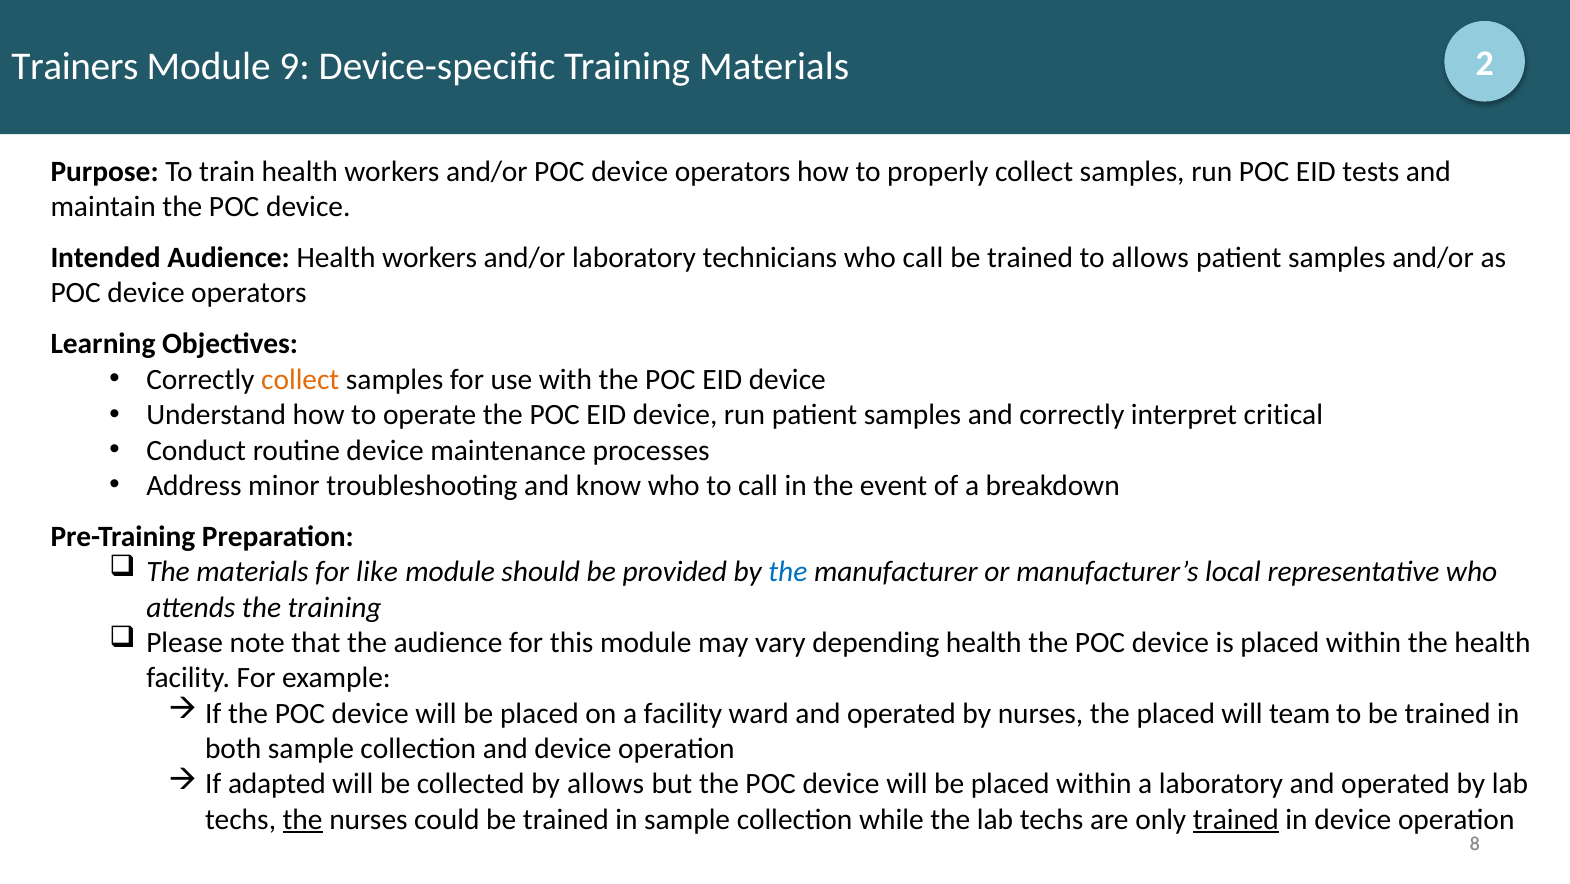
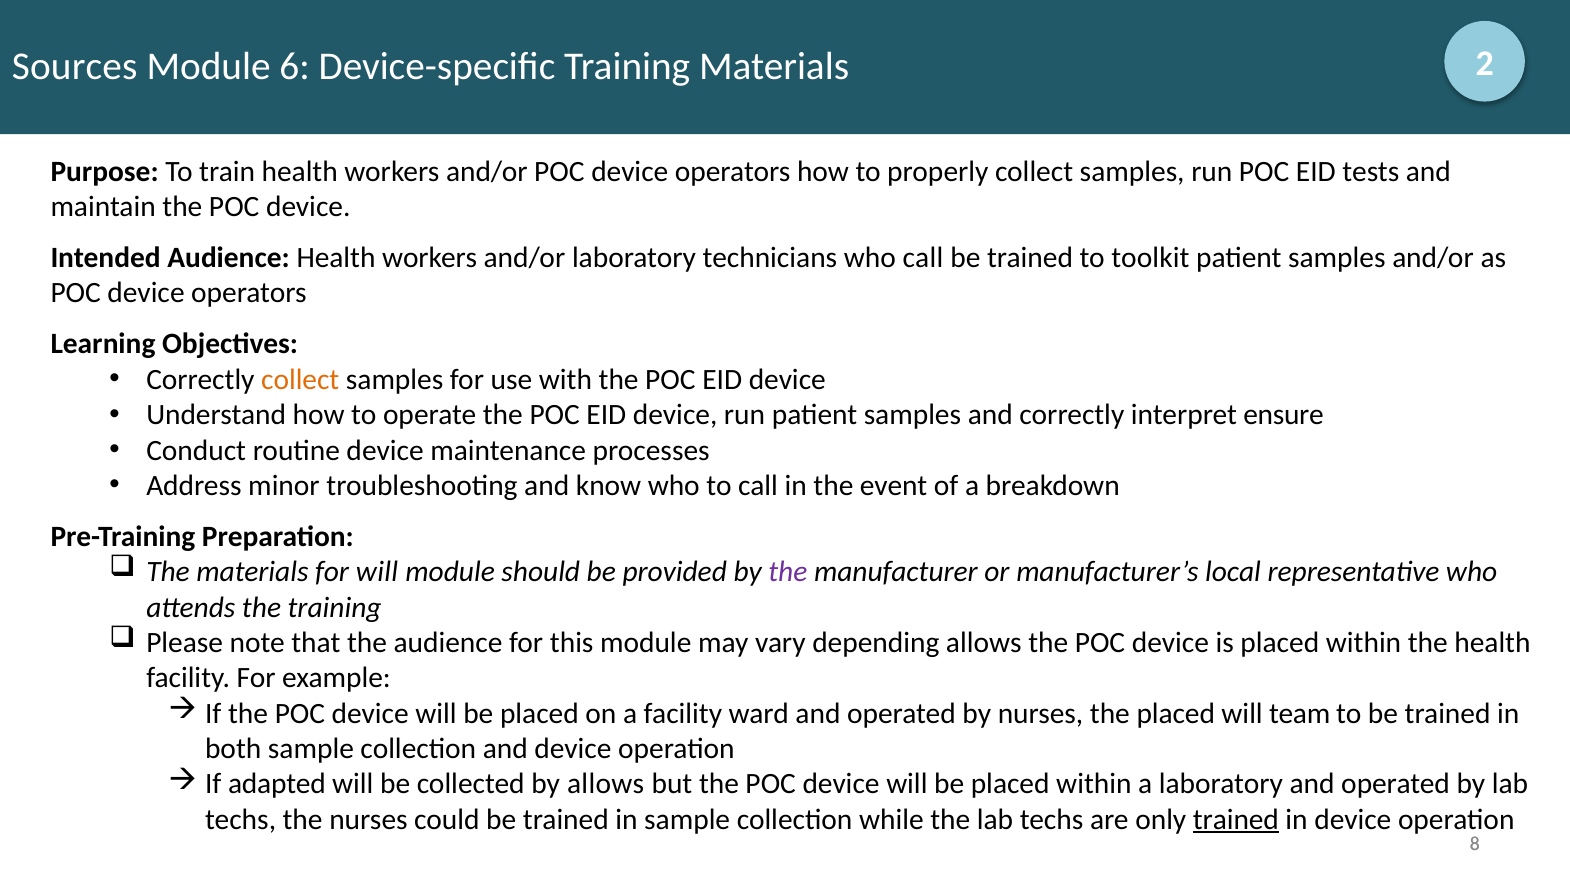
Trainers: Trainers -> Sources (75, 67)
9: 9 -> 6 (295, 67)
to allows: allows -> toolkit (1150, 258)
critical: critical -> ensure (1284, 415)
for like: like -> will (377, 572)
the colour: blue -> purple (788, 572)
depending health: health -> allows (984, 642)
the underline: present -> none (303, 819)
